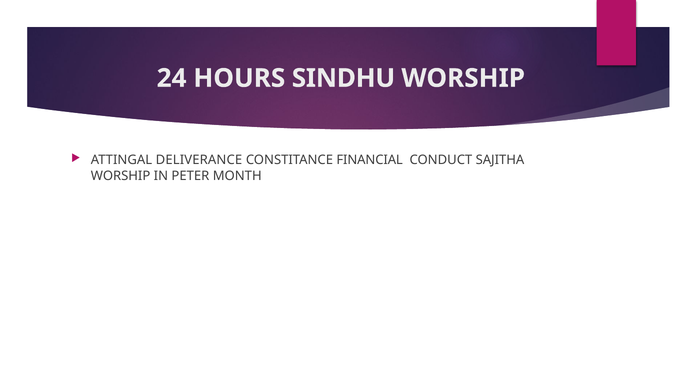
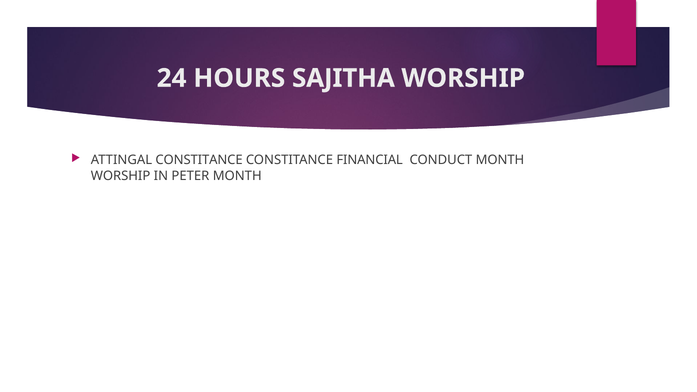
SINDHU: SINDHU -> SAJITHA (343, 78)
ATTINGAL DELIVERANCE: DELIVERANCE -> CONSTITANCE (199, 160)
CONDUCT SAJITHA: SAJITHA -> MONTH (500, 160)
